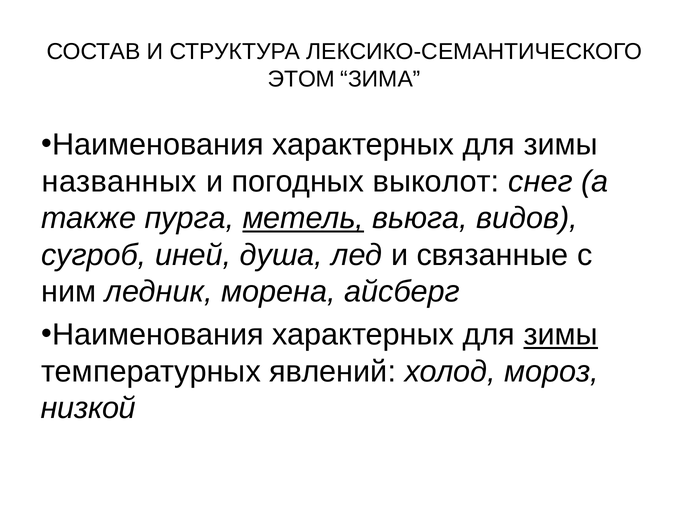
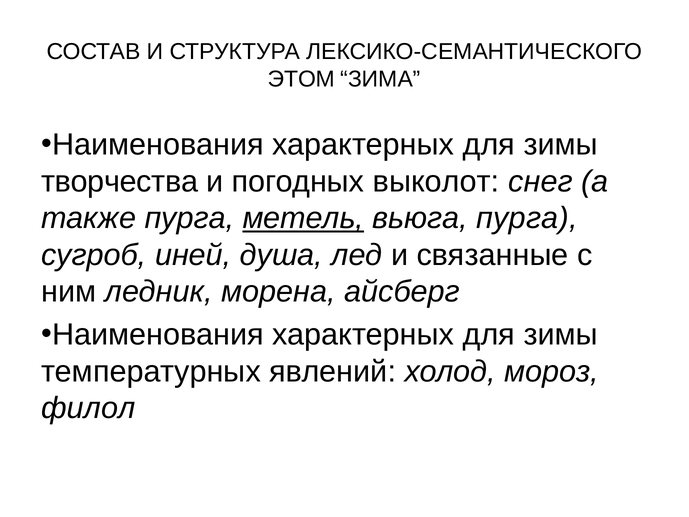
названных: названных -> творчества (120, 181)
вьюга видов: видов -> пурга (527, 218)
зимы underline: present -> none (561, 335)
низкой: низкой -> филол (88, 408)
